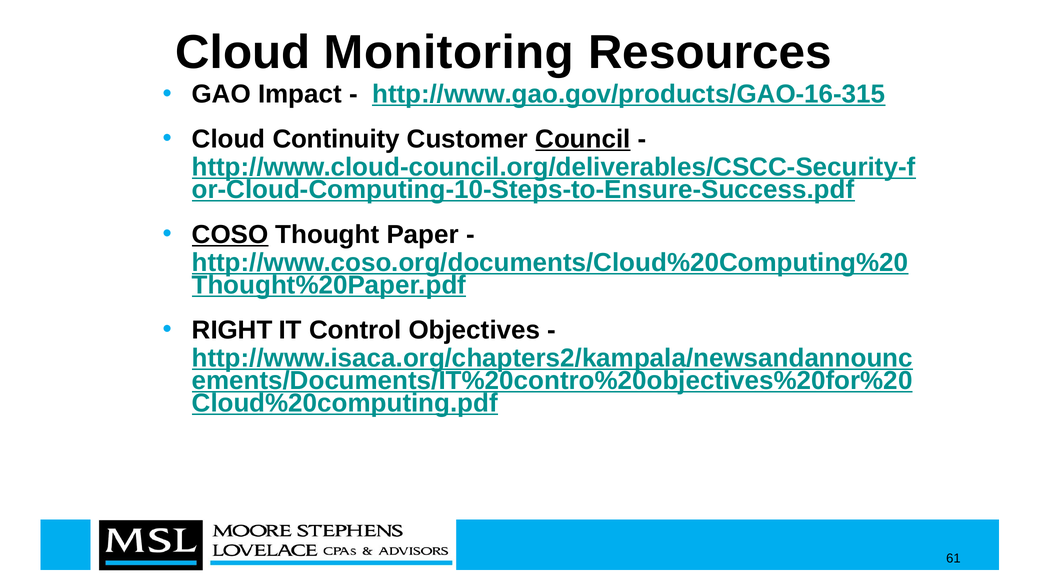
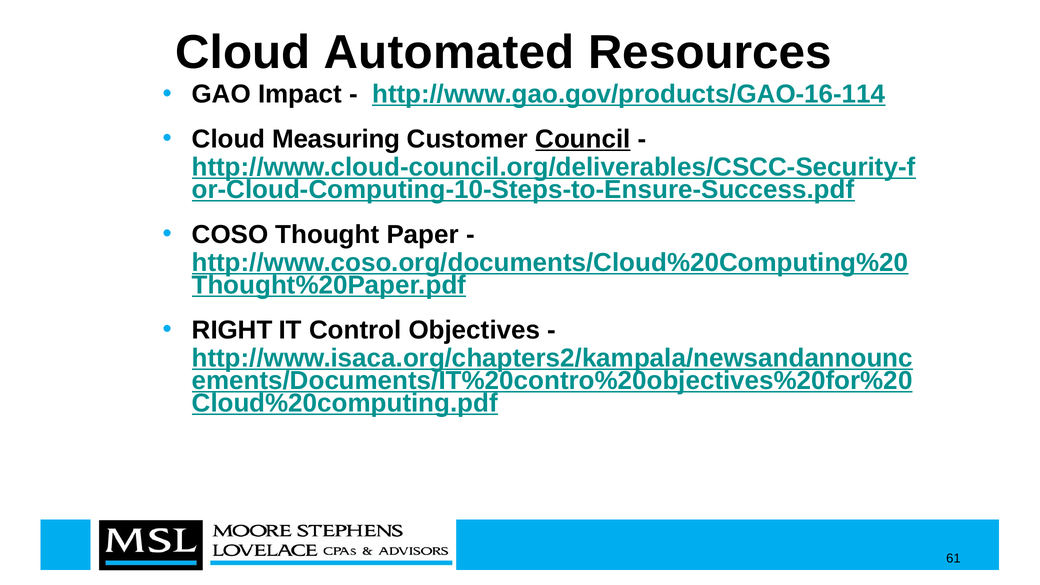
Monitoring: Monitoring -> Automated (449, 53)
http://www.gao.gov/products/GAO-16-315: http://www.gao.gov/products/GAO-16-315 -> http://www.gao.gov/products/GAO-16-114 (629, 94)
Continuity: Continuity -> Measuring (336, 139)
COSO underline: present -> none (230, 234)
